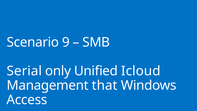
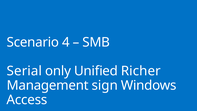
9: 9 -> 4 (66, 42)
Icloud: Icloud -> Richer (141, 71)
that: that -> sign (105, 85)
